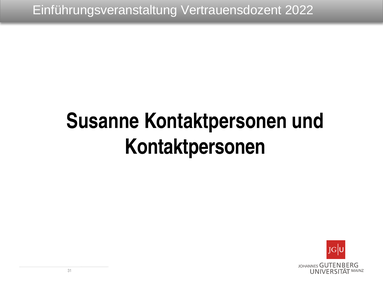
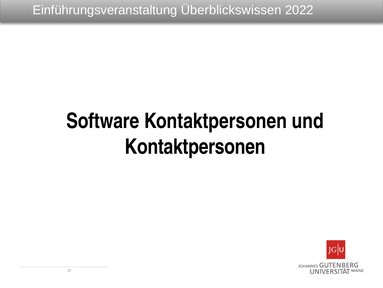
Vertrauensdozent: Vertrauensdozent -> Überblickswissen (231, 10)
Susanne: Susanne -> Software (103, 121)
